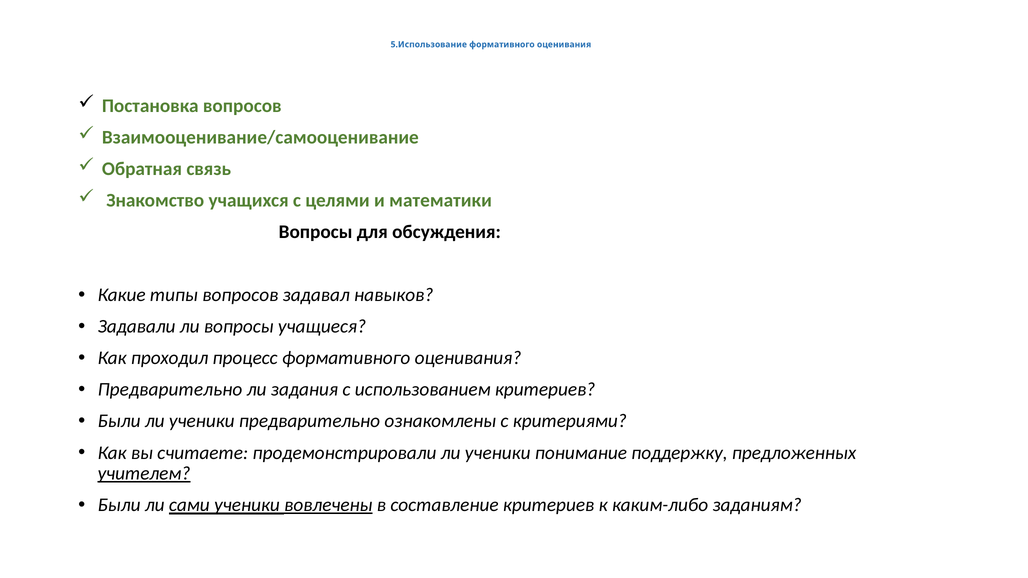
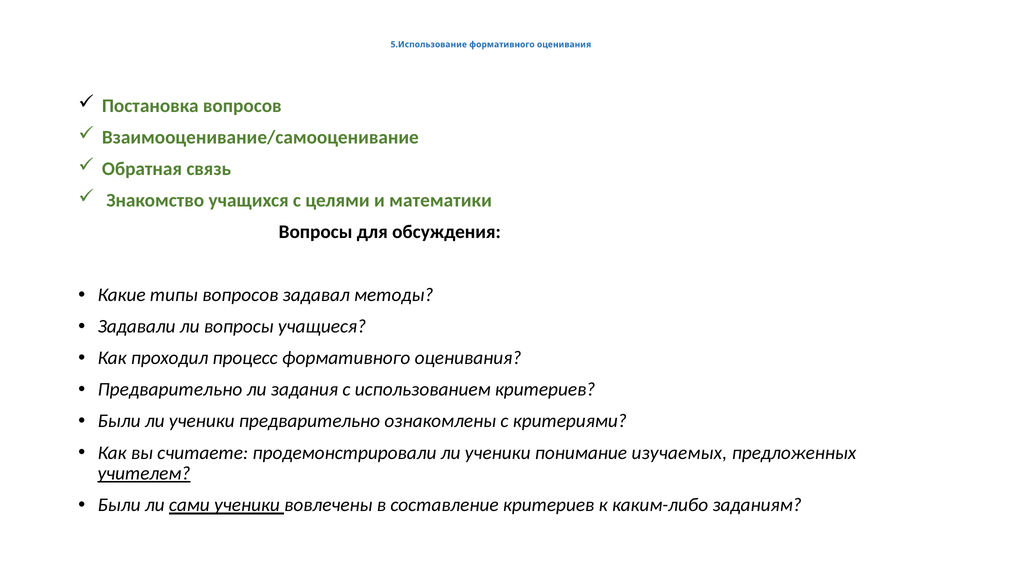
навыков: навыков -> методы (394, 295)
поддержку: поддержку -> изучаемых (679, 453)
вовлечены underline: present -> none (328, 505)
